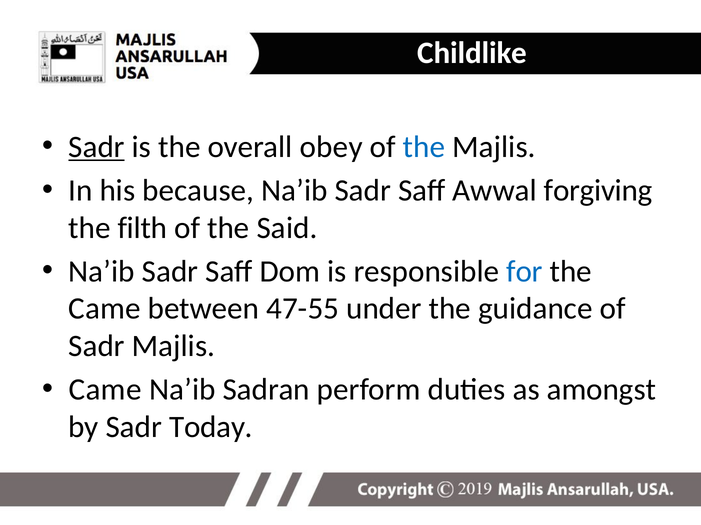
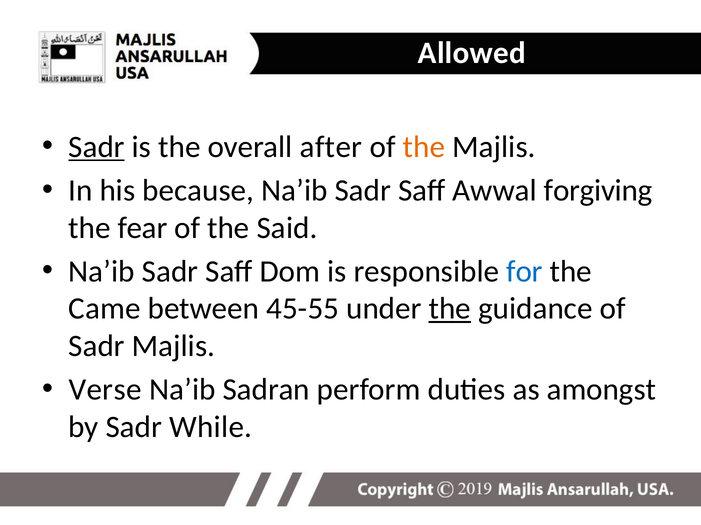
Childlike: Childlike -> Allowed (472, 53)
obey: obey -> after (331, 147)
the colour: blue -> orange (424, 147)
filth: filth -> fear (143, 228)
47-55: 47-55 -> 45-55 (303, 309)
the underline: none -> present (450, 309)
Came: Came -> Verse (105, 390)
Today: Today -> While (211, 428)
